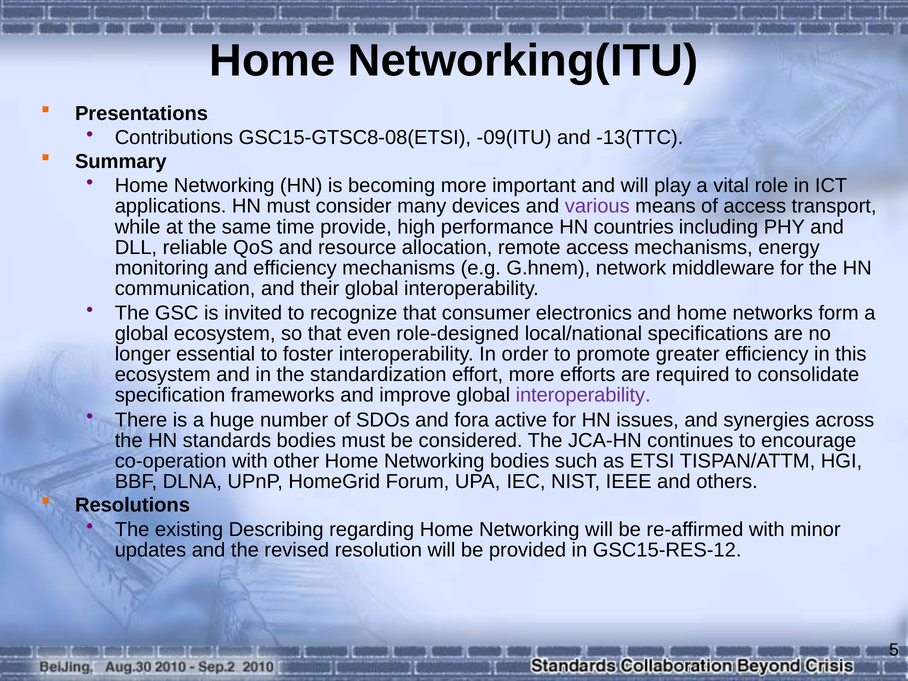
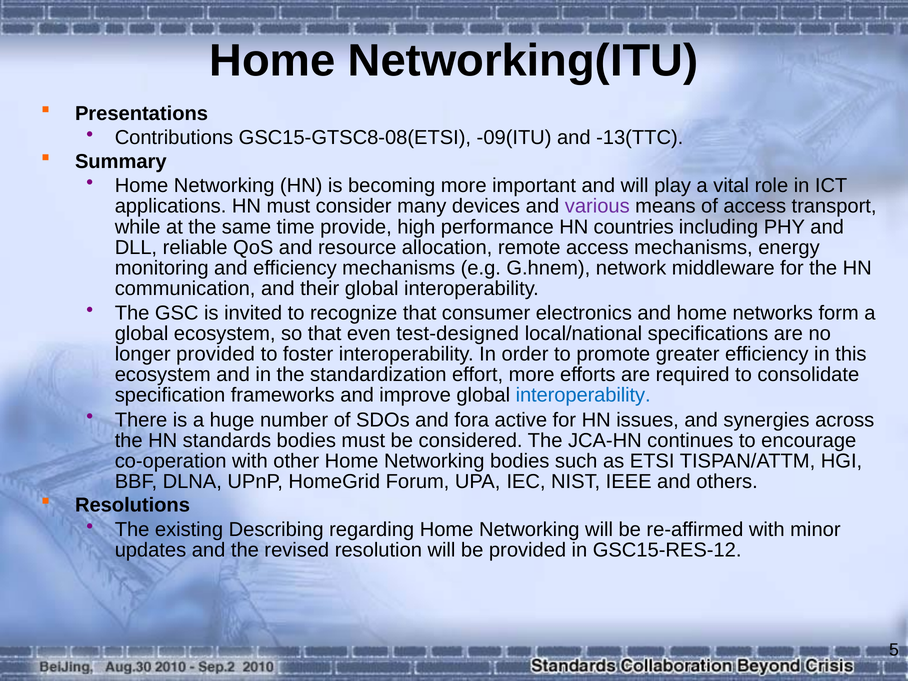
role-designed: role-designed -> test-designed (458, 334)
longer essential: essential -> provided (216, 354)
interoperability colour: purple -> blue (583, 395)
